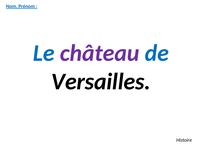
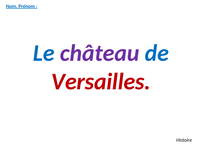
Versailles colour: black -> red (101, 81)
